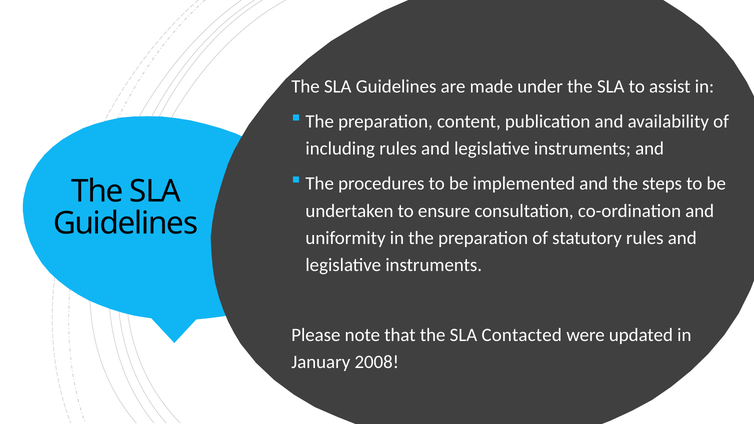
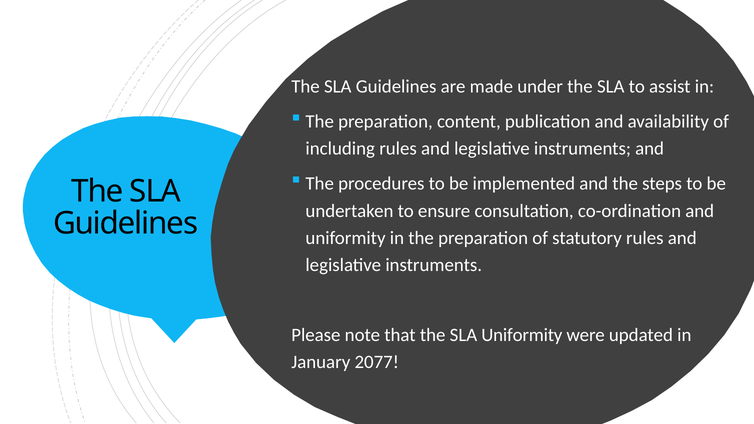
SLA Contacted: Contacted -> Uniformity (522, 335)
2008: 2008 -> 2077 (377, 362)
